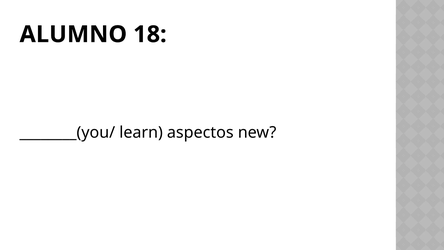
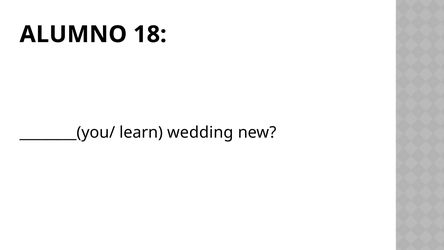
aspectos: aspectos -> wedding (200, 133)
